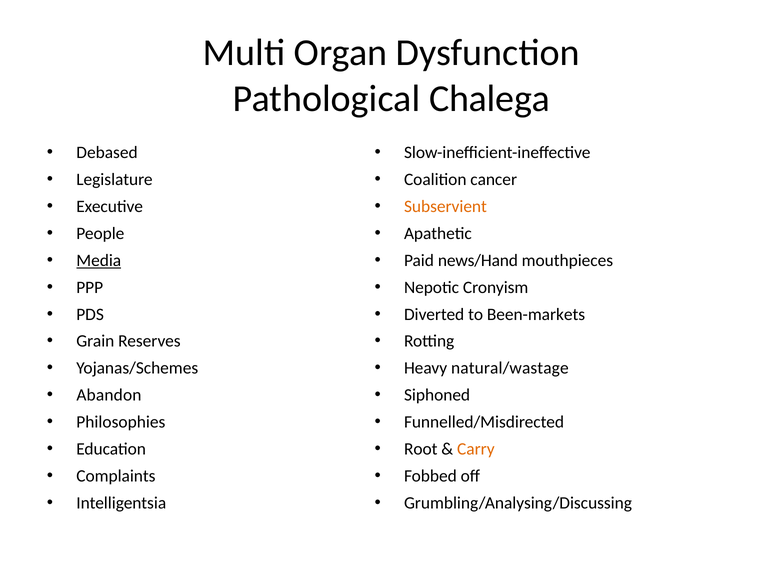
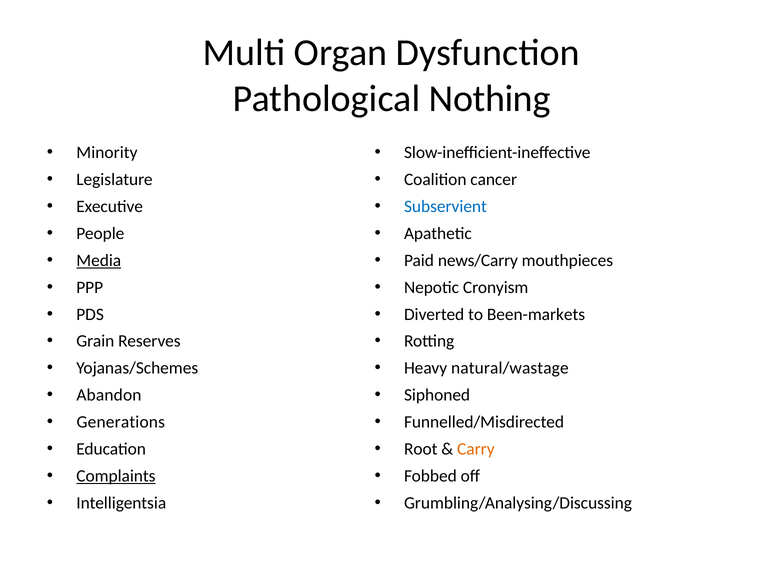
Chalega: Chalega -> Nothing (490, 99)
Debased: Debased -> Minority (107, 153)
Subservient colour: orange -> blue (445, 207)
news/Hand: news/Hand -> news/Carry (478, 260)
Philosophies: Philosophies -> Generations (121, 422)
Complaints underline: none -> present (116, 476)
